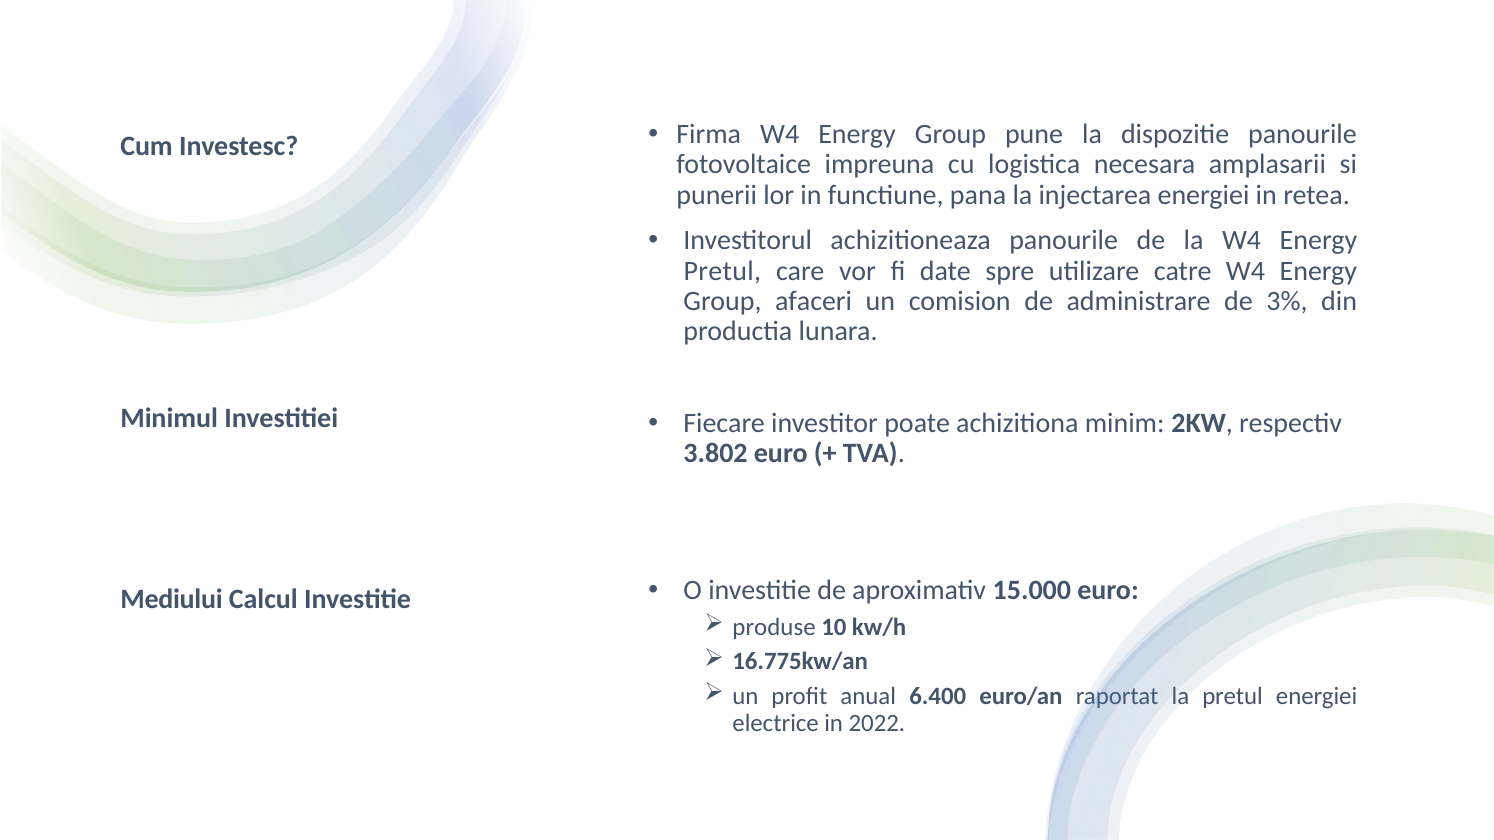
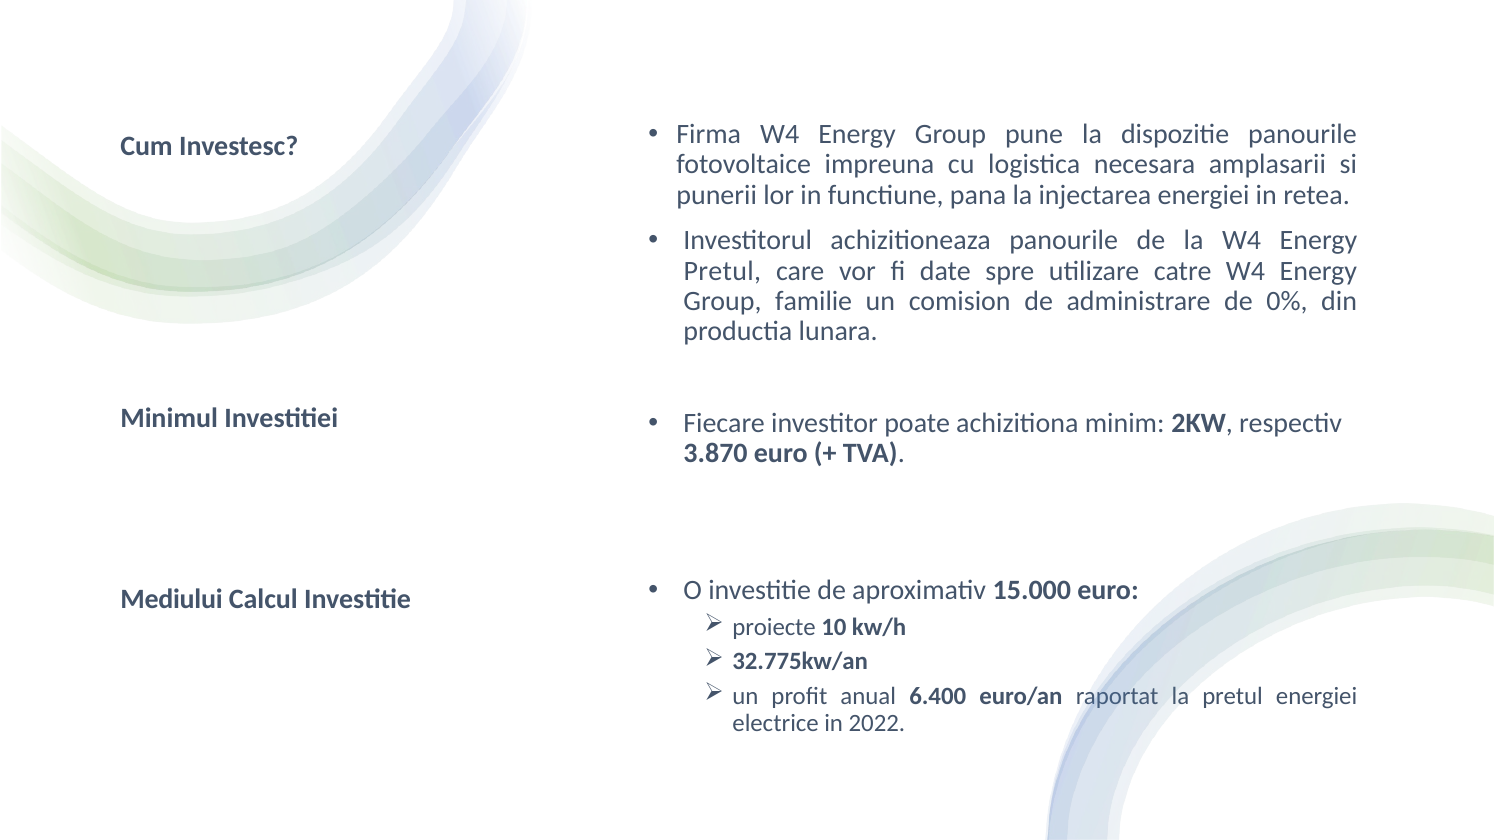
afaceri: afaceri -> familie (814, 301)
3%: 3% -> 0% (1287, 301)
3.802: 3.802 -> 3.870 (716, 453)
produse: produse -> proiecte (774, 627)
16.775kw/an: 16.775kw/an -> 32.775kw/an (800, 662)
